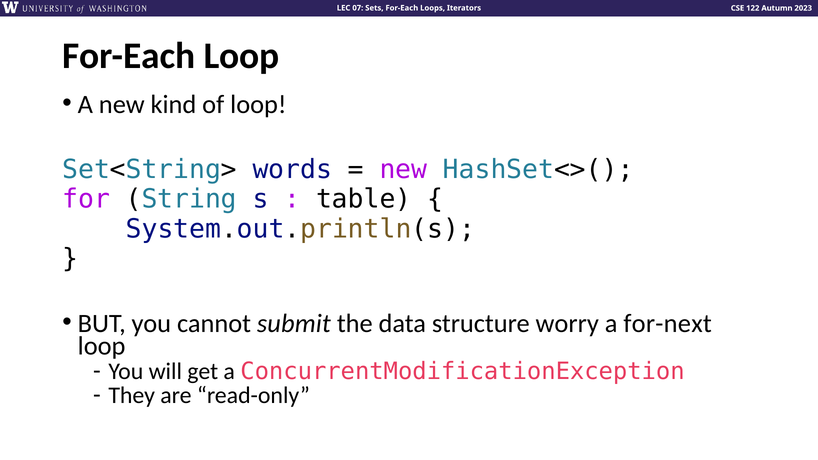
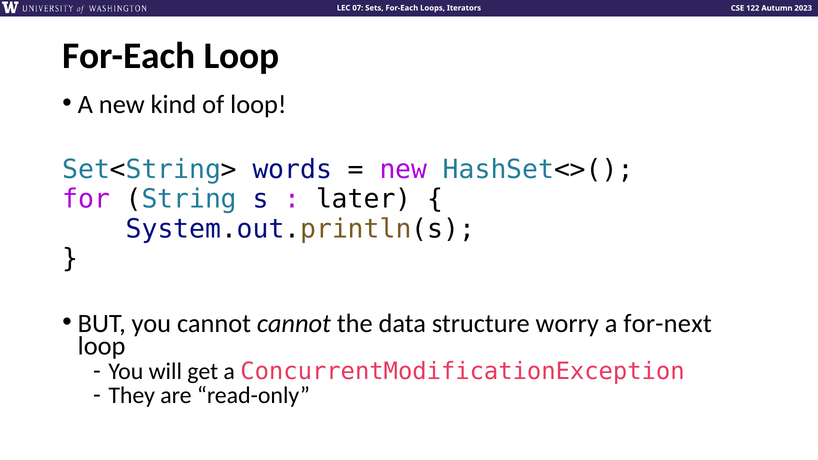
table: table -> later (364, 199)
cannot submit: submit -> cannot (294, 323)
